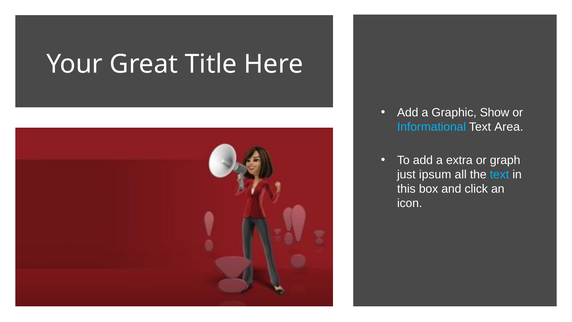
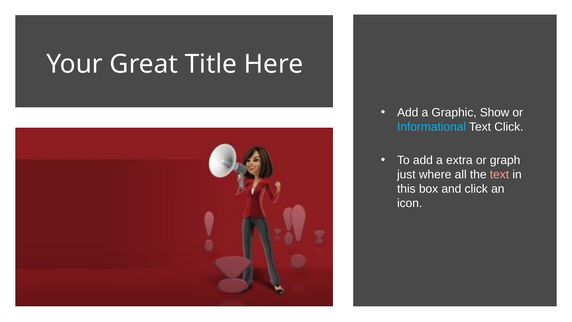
Text Area: Area -> Click (509, 127)
ipsum: ipsum -> where (435, 174)
text colour: light blue -> pink (499, 174)
